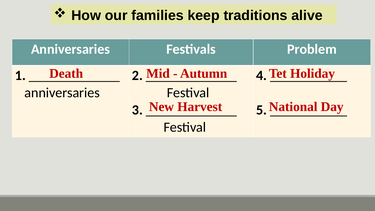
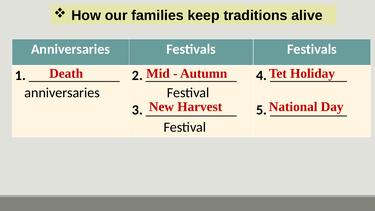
Festivals Problem: Problem -> Festivals (312, 49)
